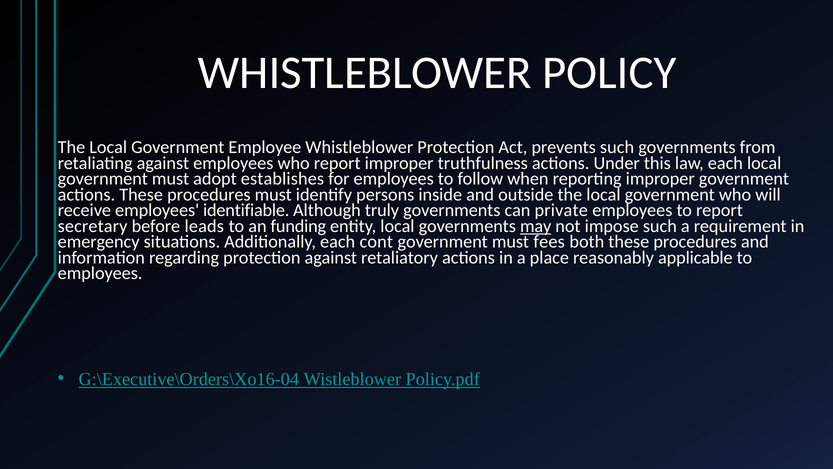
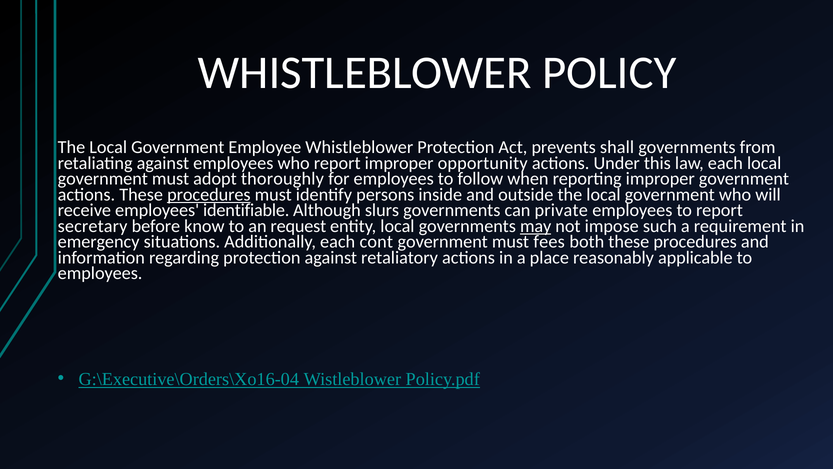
prevents such: such -> shall (617, 147)
truthfulness: truthfulness -> opportunity (483, 163)
establishes: establishes -> thoroughly (282, 179)
procedures underline: none -> present (209, 194)
truly: truly -> slurs (382, 210)
leads: leads -> know (204, 226)
funding: funding -> request (298, 226)
